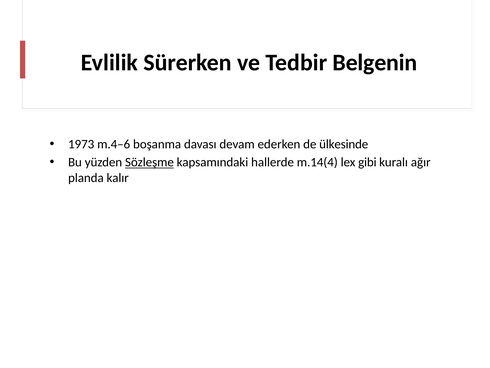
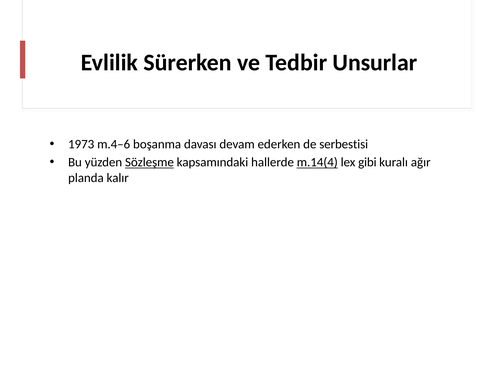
Belgenin: Belgenin -> Unsurlar (375, 63)
ülkesinde: ülkesinde -> serbestisi (344, 144)
m.14(4 underline: none -> present (317, 162)
